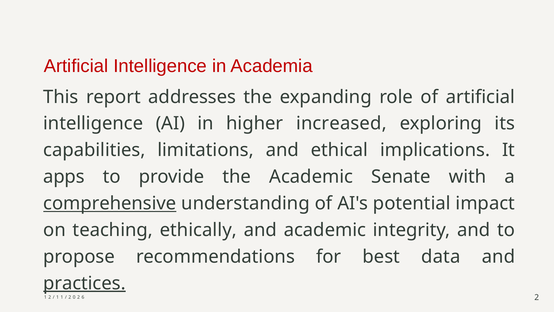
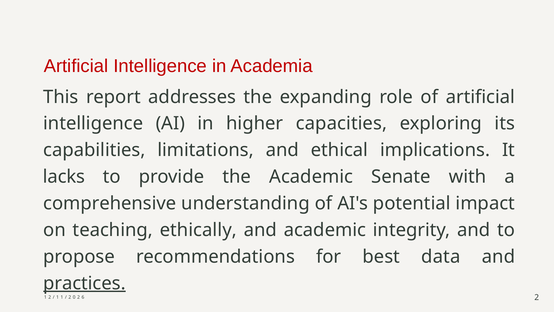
increased: increased -> capacities (341, 123)
apps: apps -> lacks (64, 177)
comprehensive underline: present -> none (110, 203)
